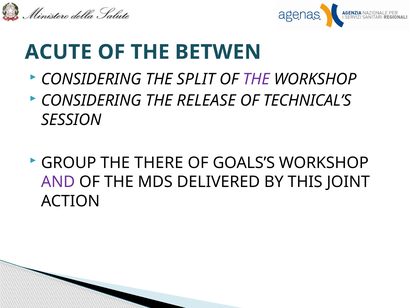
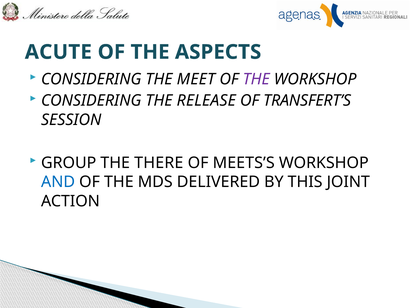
BETWEN: BETWEN -> ASPECTS (218, 52)
SPLIT: SPLIT -> MEET (196, 79)
TECHNICAL’S: TECHNICAL’S -> TRANSFERT’S (307, 101)
GOALS’S: GOALS’S -> MEETS’S (244, 163)
AND colour: purple -> blue (58, 182)
